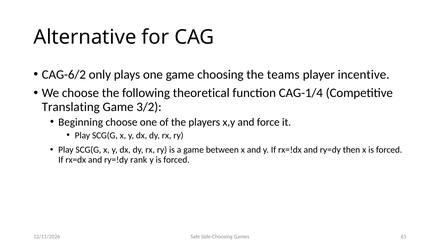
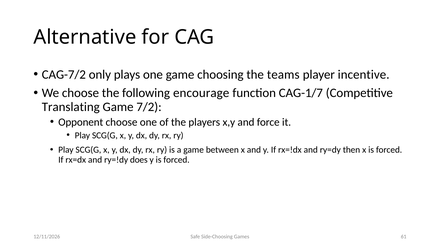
CAG-6/2: CAG-6/2 -> CAG-7/2 (64, 74)
theoretical: theoretical -> encourage (201, 93)
CAG-1/4: CAG-1/4 -> CAG-1/7 (301, 93)
3/2: 3/2 -> 7/2 (149, 107)
Beginning: Beginning -> Opponent (81, 122)
rank: rank -> does (139, 159)
